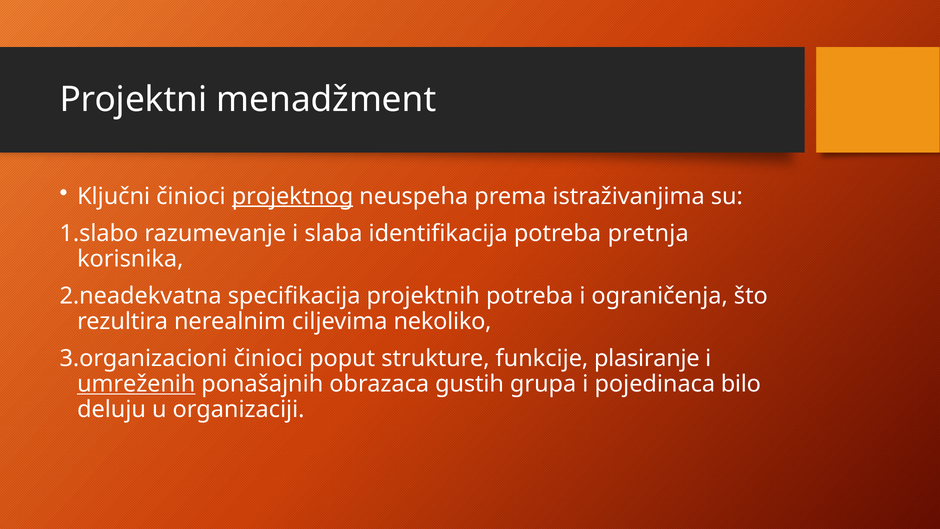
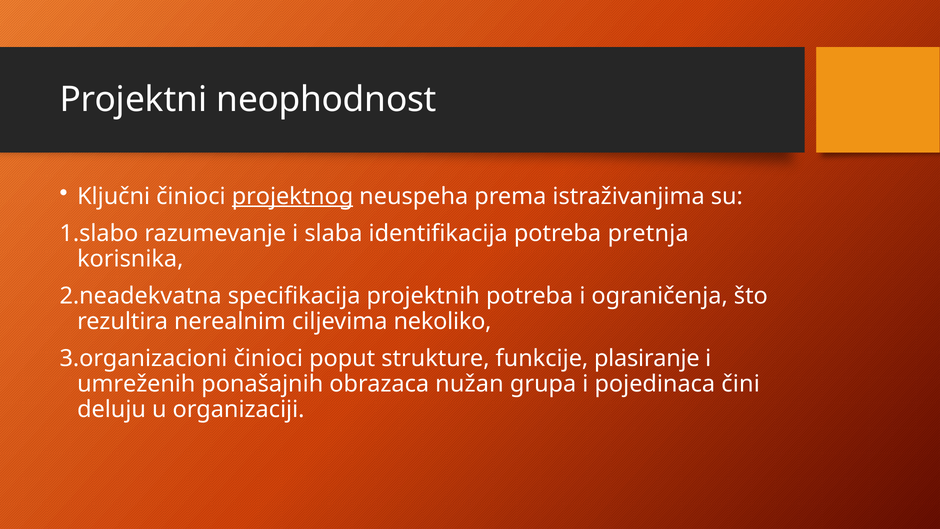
menadžment: menadžment -> neophodnost (326, 100)
umreženih underline: present -> none (136, 384)
gustih: gustih -> nužan (469, 384)
bilo: bilo -> čini (741, 384)
